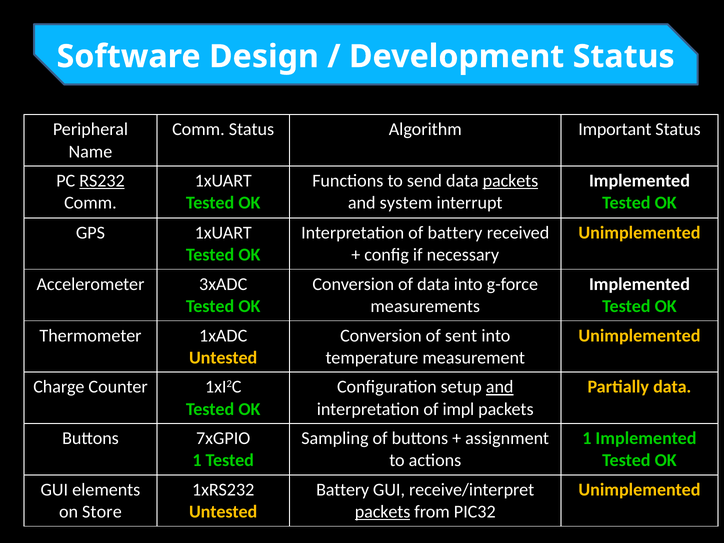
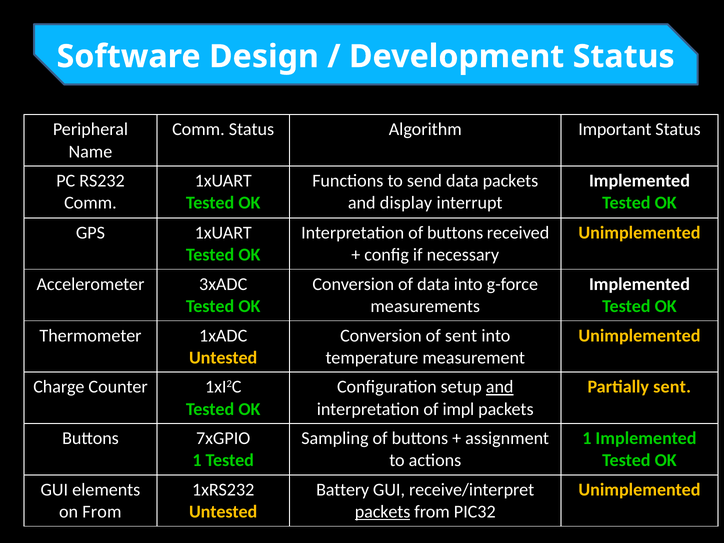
RS232 underline: present -> none (102, 181)
packets underline: present -> none (510, 181)
system: system -> display (406, 203)
Interpretation of battery: battery -> buttons (455, 233)
Partially data: data -> sent (672, 387)
on Store: Store -> From (102, 512)
